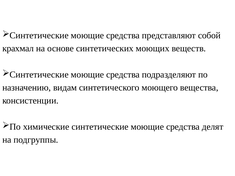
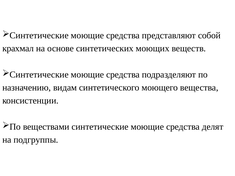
химические: химические -> веществами (46, 127)
